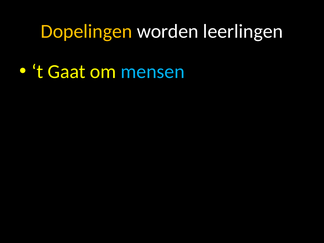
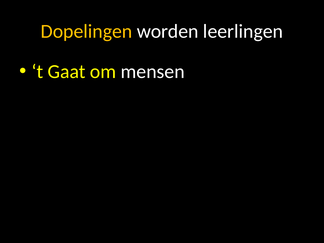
mensen colour: light blue -> white (153, 72)
